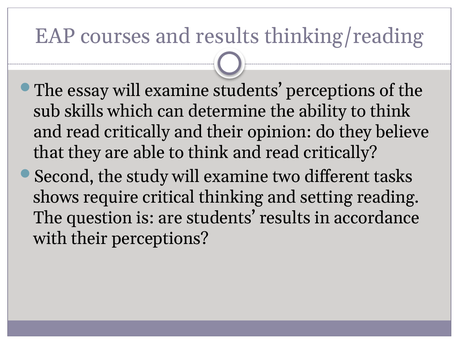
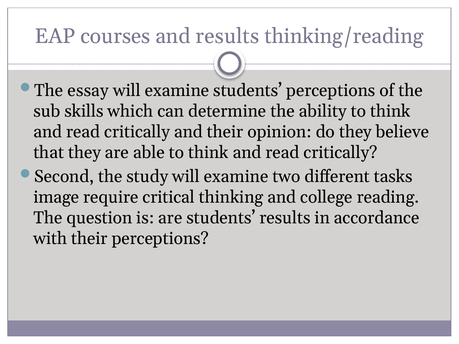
shows: shows -> image (56, 197)
setting: setting -> college (326, 197)
